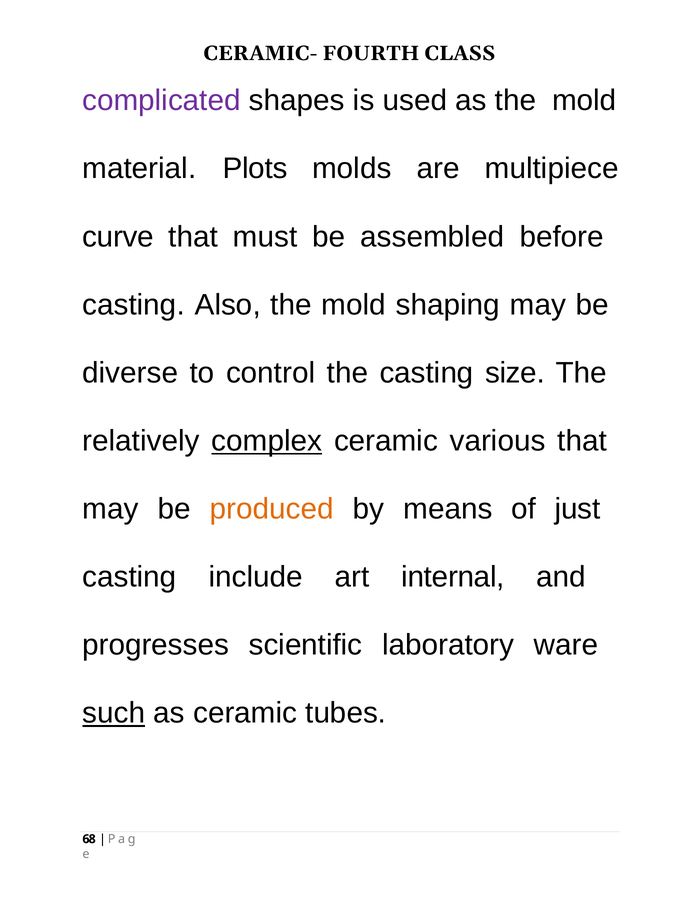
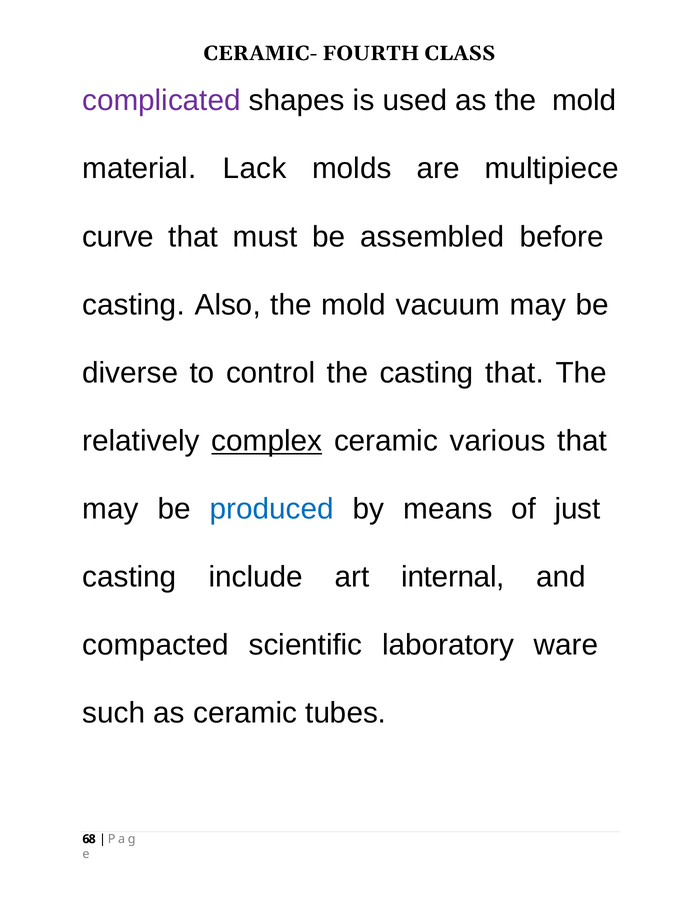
Plots: Plots -> Lack (255, 169)
shaping: shaping -> vacuum (448, 305)
casting size: size -> that (515, 373)
produced colour: orange -> blue (272, 509)
progresses: progresses -> compacted (156, 646)
such underline: present -> none (114, 714)
